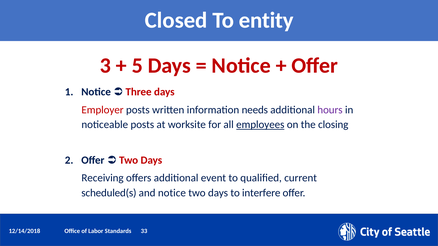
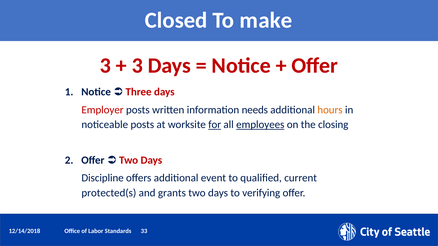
entity: entity -> make (266, 20)
5: 5 -> 3 (137, 66)
hours colour: purple -> orange (330, 110)
for underline: none -> present (215, 125)
Receiving: Receiving -> Discipline (103, 178)
scheduled(s: scheduled(s -> protected(s (109, 193)
and notice: notice -> grants (172, 193)
interfere: interfere -> verifying (261, 193)
